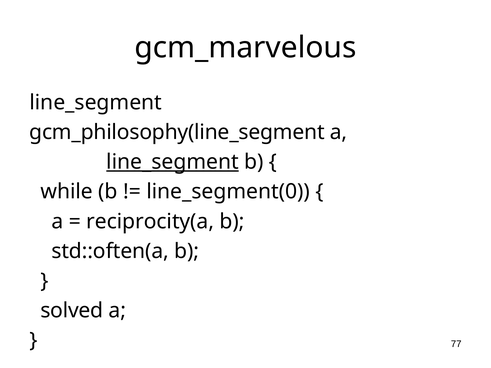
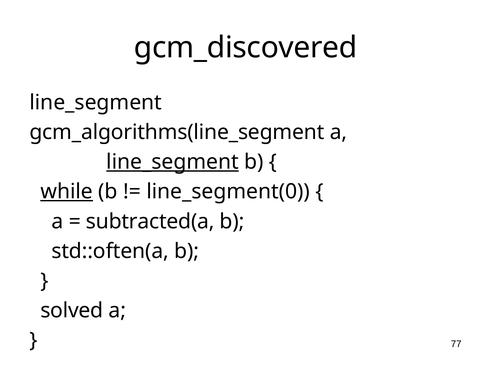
gcm_marvelous: gcm_marvelous -> gcm_discovered (246, 48)
gcm_philosophy(line_segment: gcm_philosophy(line_segment -> gcm_algorithms(line_segment (177, 132)
while underline: none -> present (67, 192)
reciprocity(a: reciprocity(a -> subtracted(a (150, 222)
